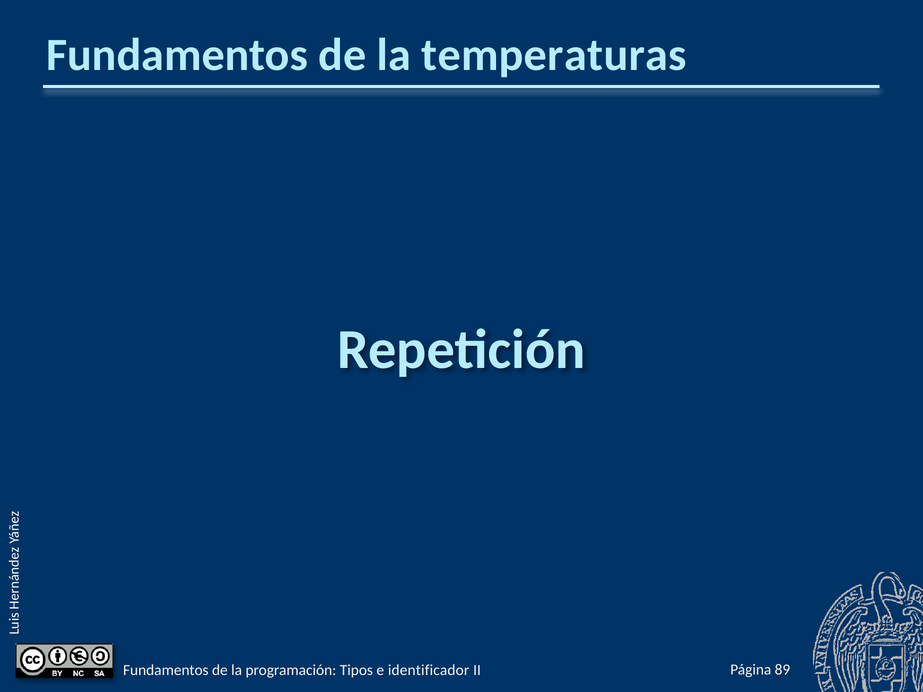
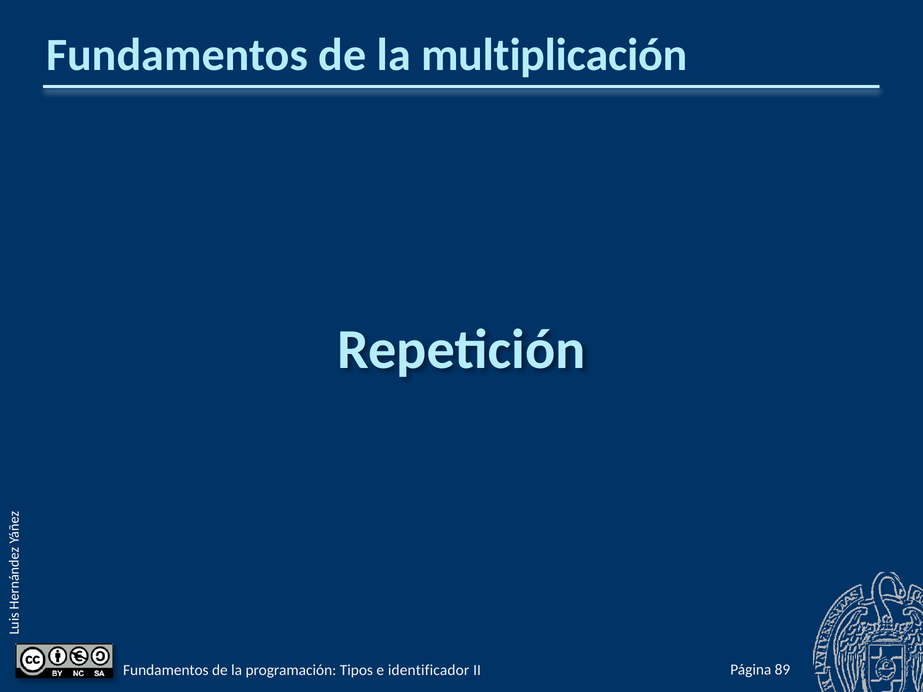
temperaturas: temperaturas -> multiplicación (554, 55)
